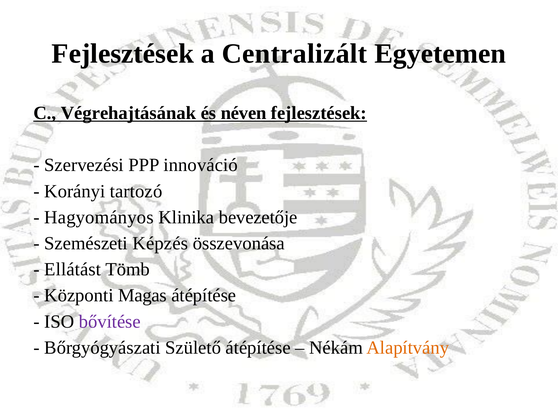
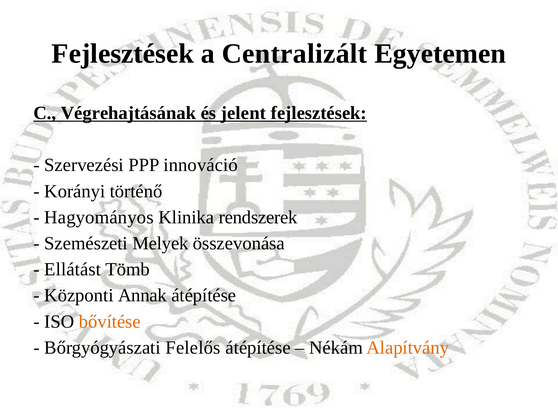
néven: néven -> jelent (243, 113)
tartozó: tartozó -> történő (136, 191)
bevezetője: bevezetője -> rendszerek (258, 217)
Képzés: Képzés -> Melyek (160, 243)
Magas: Magas -> Annak (142, 295)
bővítése colour: purple -> orange (110, 321)
Születő: Születő -> Felelős (193, 347)
